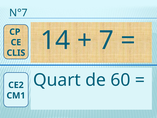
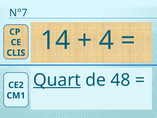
7: 7 -> 4 (106, 40)
Quart underline: none -> present (57, 80)
60: 60 -> 48 (120, 80)
